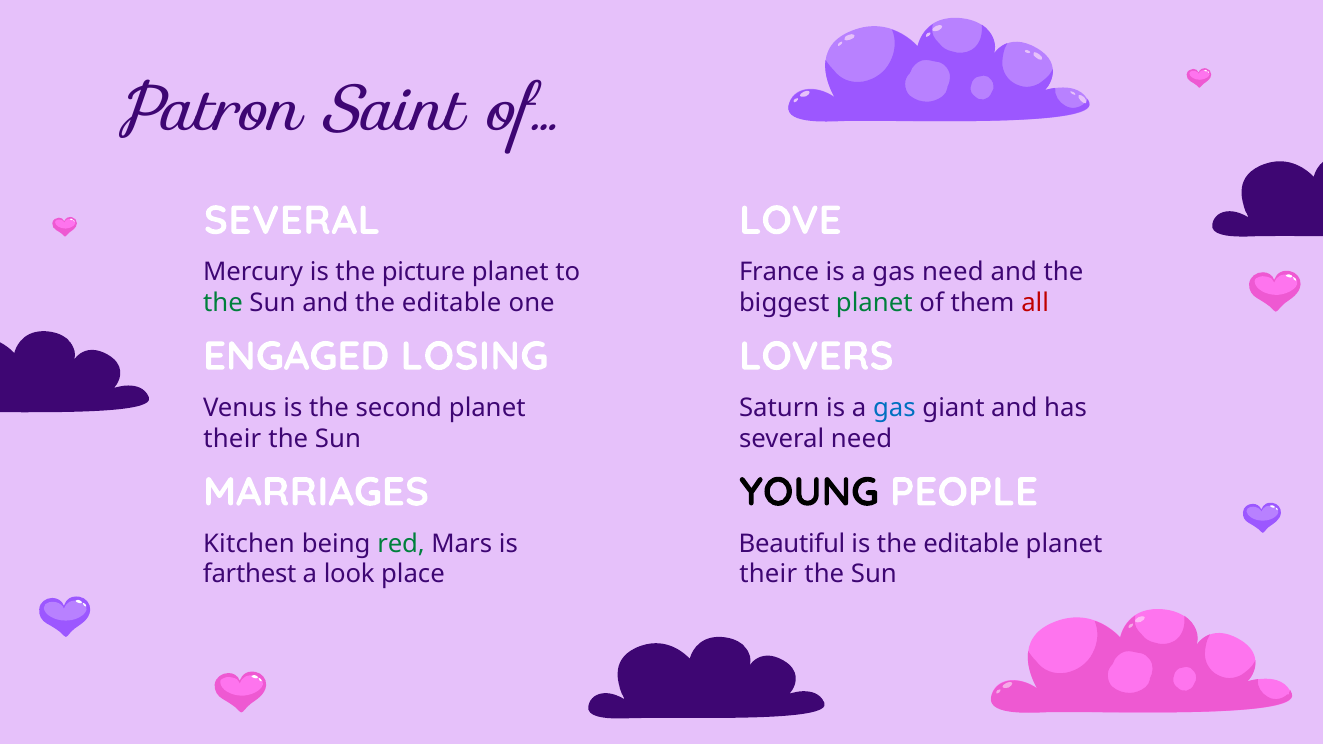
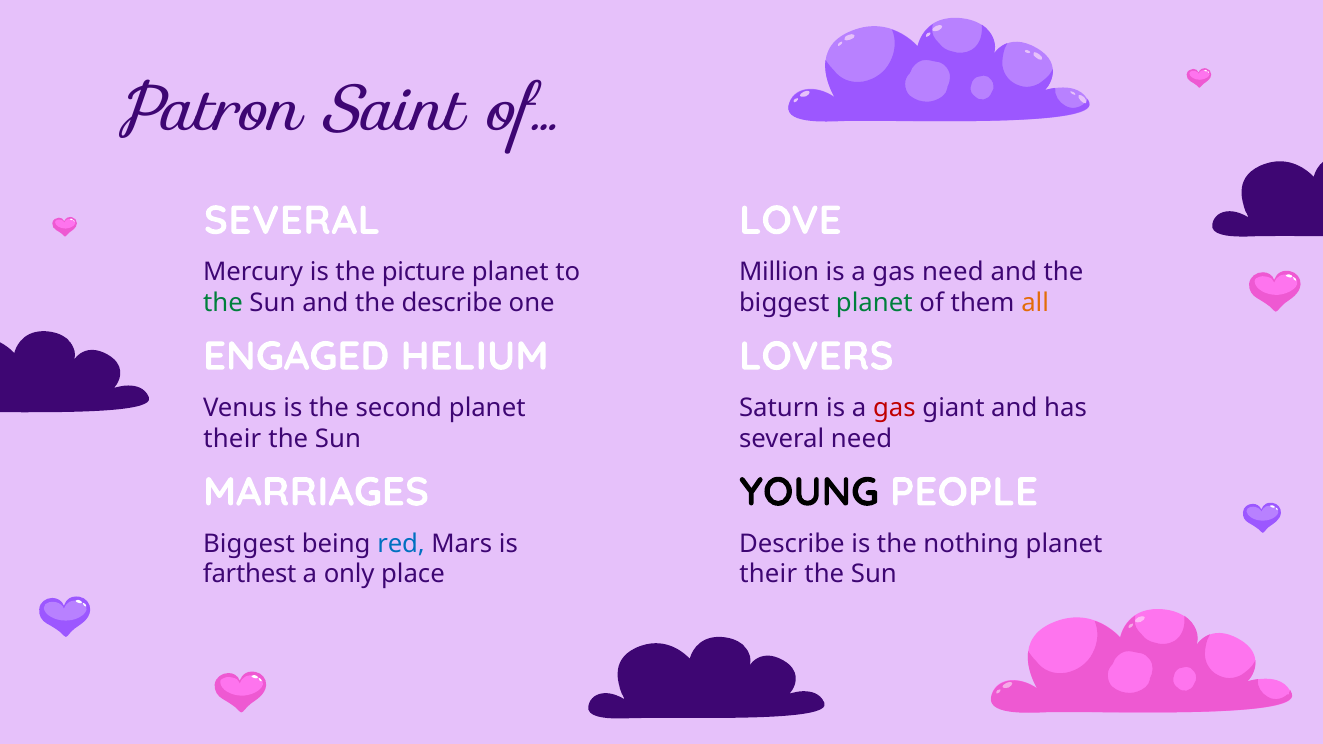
France: France -> Million (779, 272)
and the editable: editable -> describe (452, 303)
all colour: red -> orange (1035, 303)
LOSING: LOSING -> HELIUM (475, 356)
gas colour: blue -> red (894, 408)
Kitchen: Kitchen -> Biggest (249, 544)
red colour: green -> blue (401, 544)
Beautiful: Beautiful -> Describe (792, 544)
is the editable: editable -> nothing (971, 544)
look: look -> only (349, 575)
